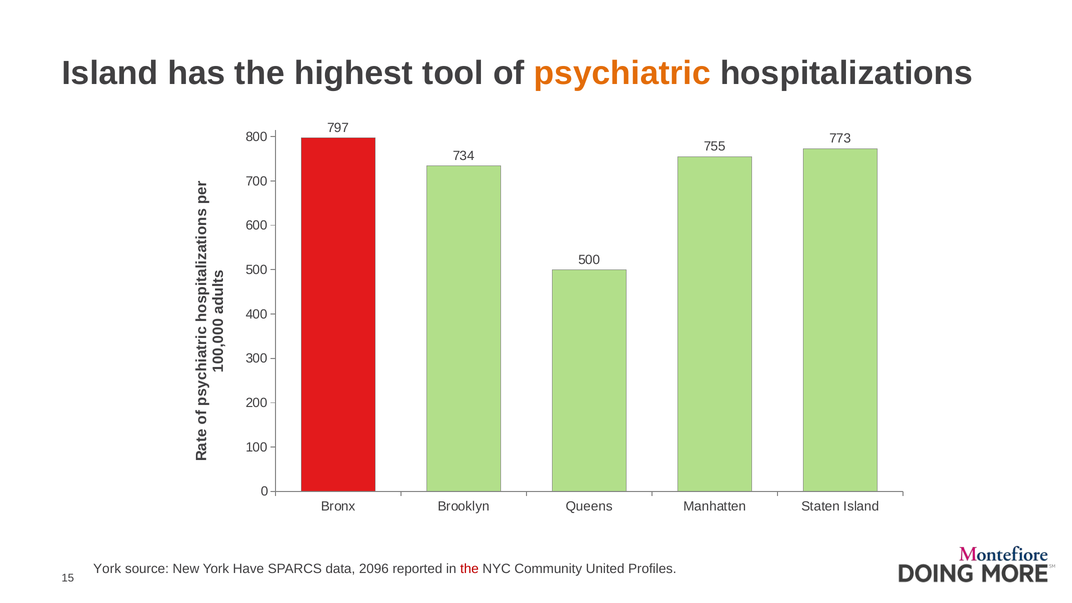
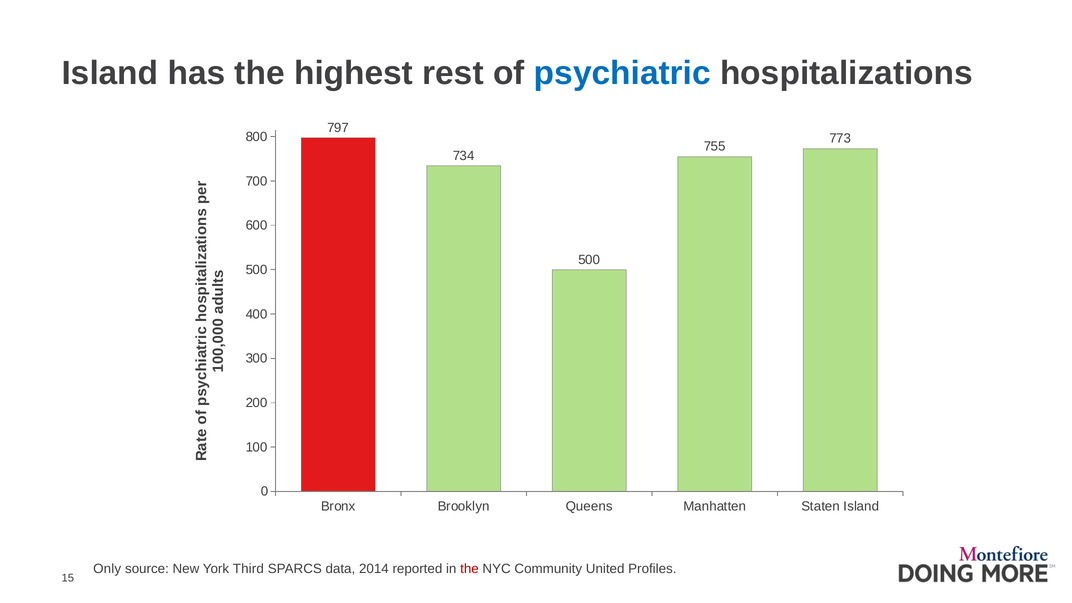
tool: tool -> rest (453, 73)
psychiatric colour: orange -> blue (622, 73)
York: York -> Only (107, 569)
Have: Have -> Third (248, 569)
2096: 2096 -> 2014 (374, 569)
